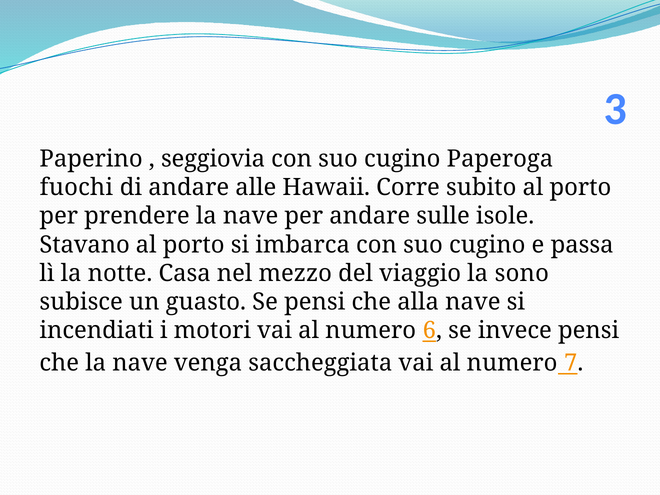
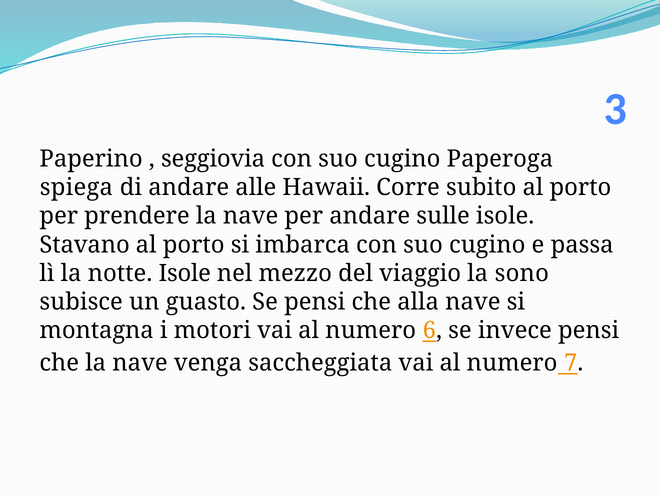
fuochi: fuochi -> spiega (76, 187)
notte Casa: Casa -> Isole (185, 273)
incendiati: incendiati -> montagna (97, 330)
